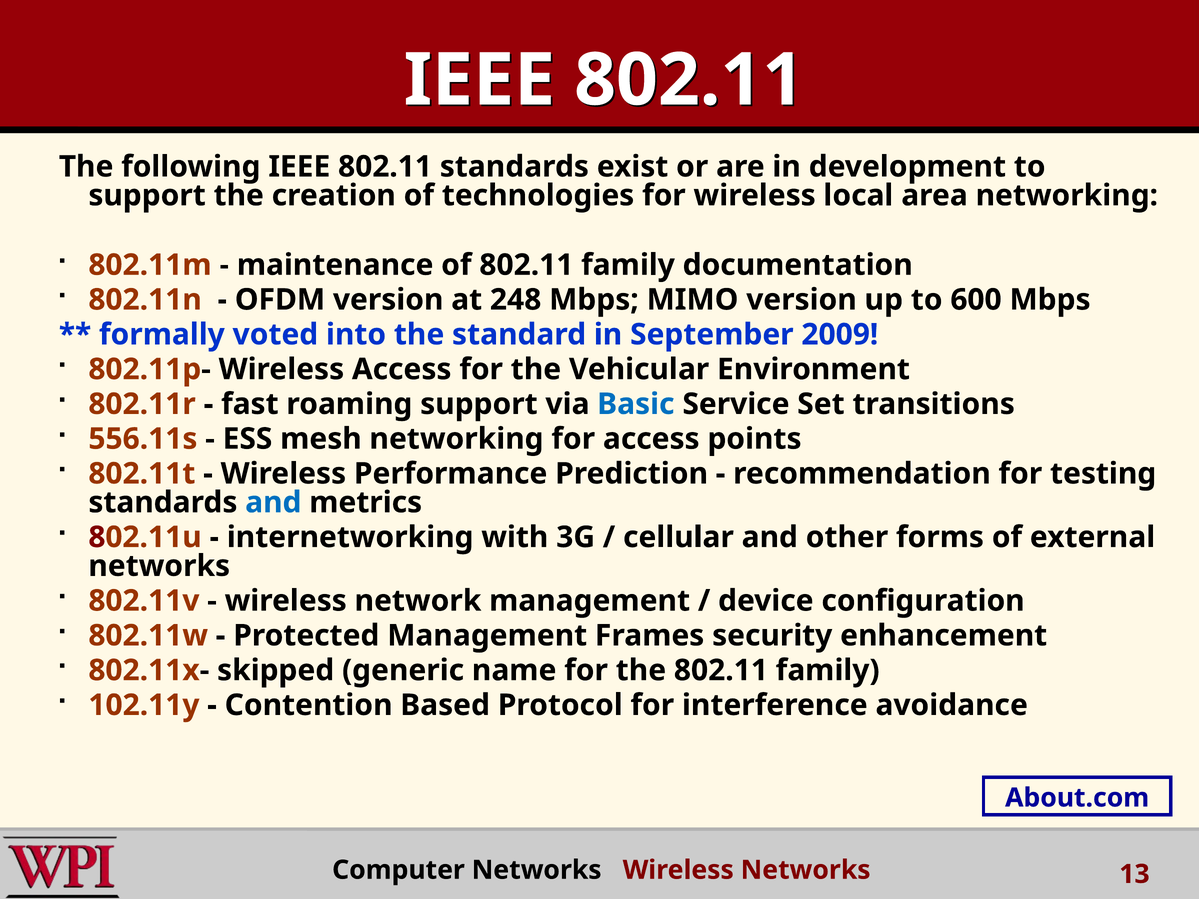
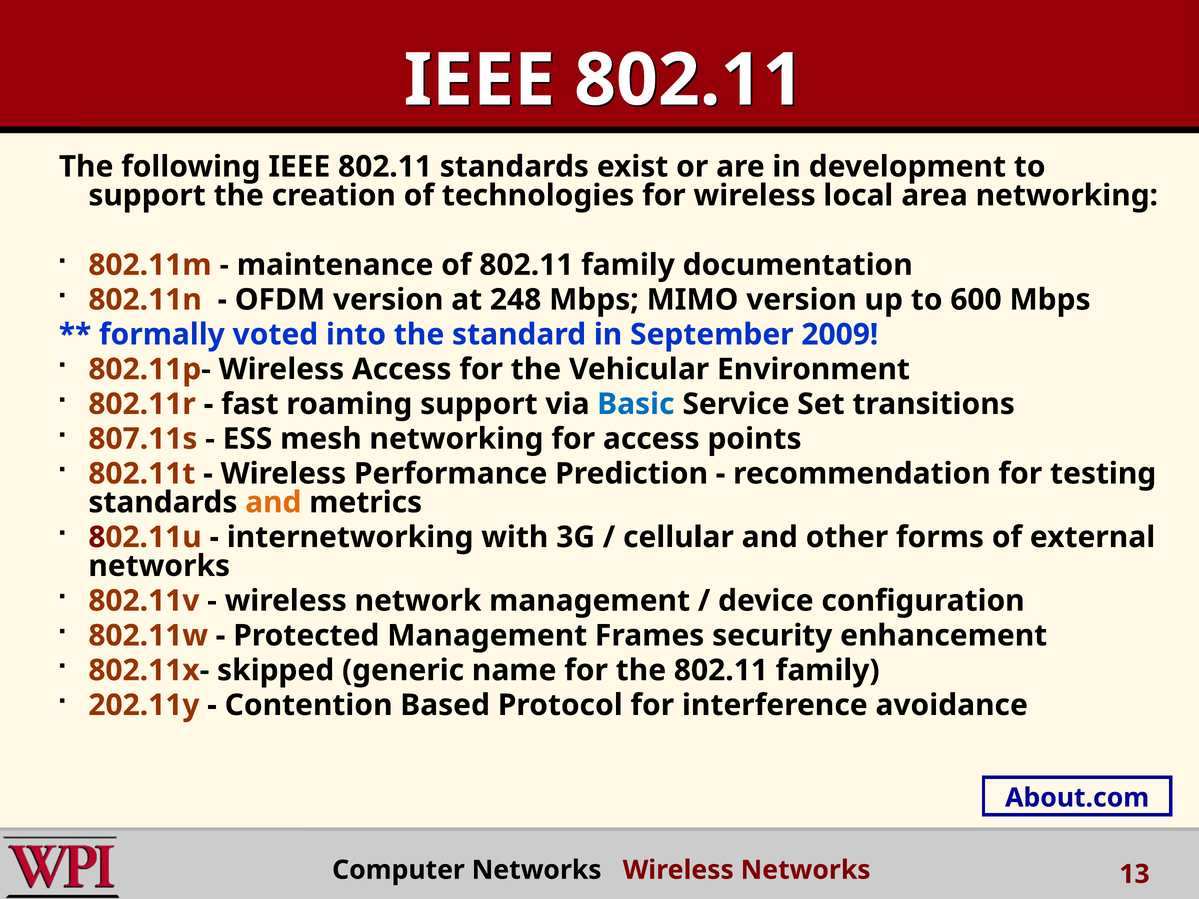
556.11s: 556.11s -> 807.11s (143, 439)
and colour: blue -> orange (273, 503)
102.11y: 102.11y -> 202.11y (144, 705)
